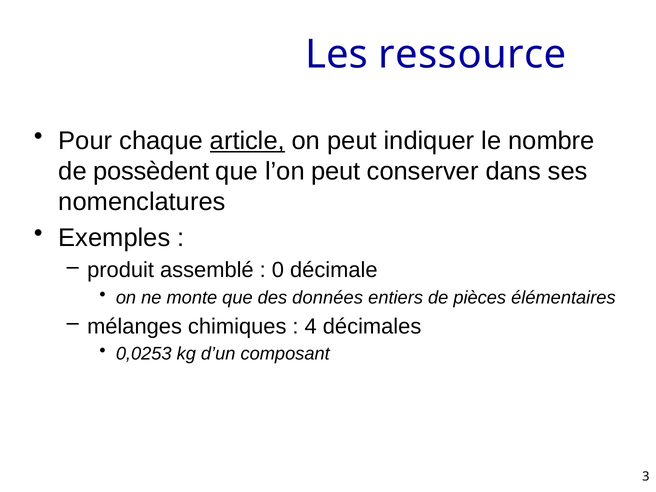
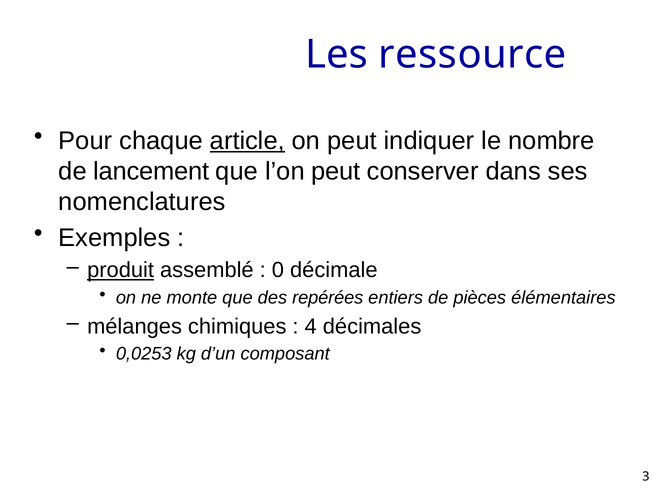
possèdent: possèdent -> lancement (151, 171)
produit underline: none -> present (121, 270)
données: données -> repérées (328, 298)
